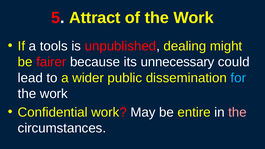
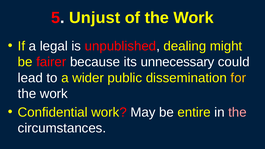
Attract: Attract -> Unjust (95, 18)
tools: tools -> legal (54, 46)
for colour: light blue -> yellow (238, 78)
